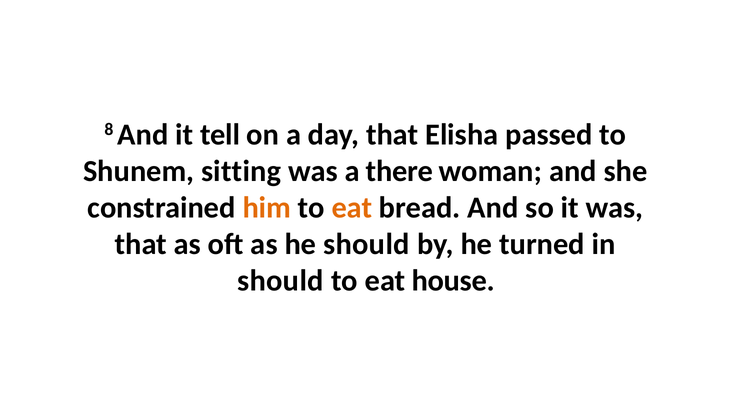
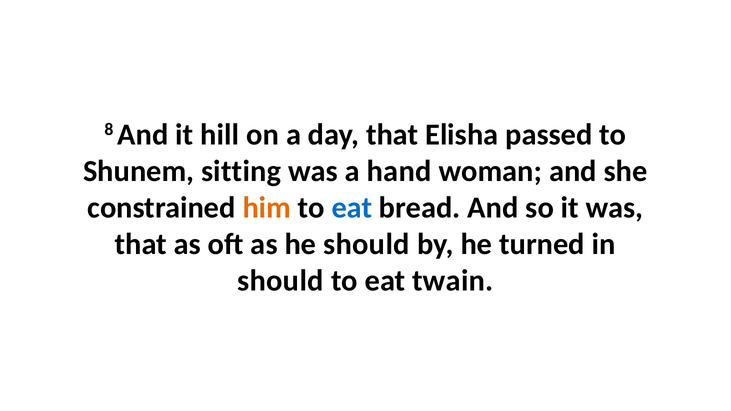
tell: tell -> hill (220, 135)
there: there -> hand (399, 171)
eat colour: orange -> blue (352, 208)
house: house -> twain (453, 281)
